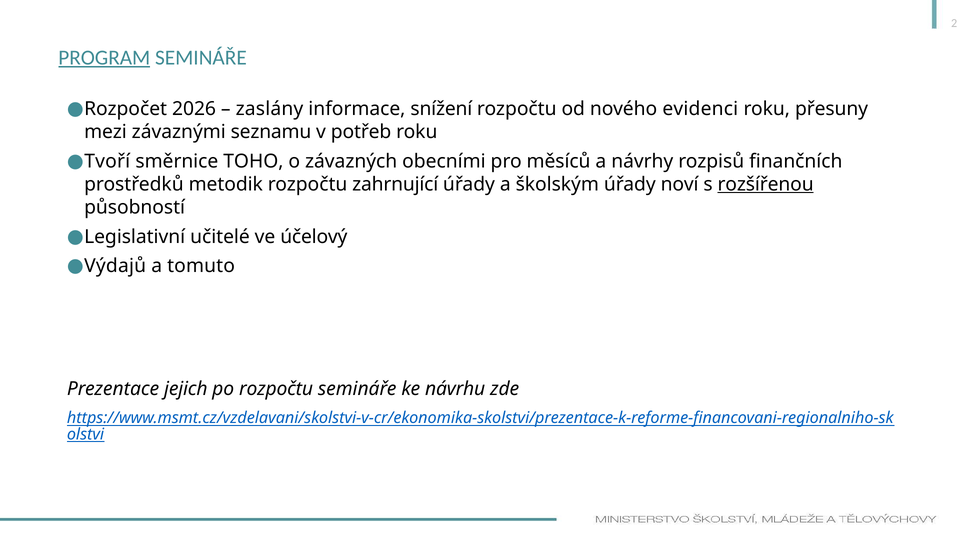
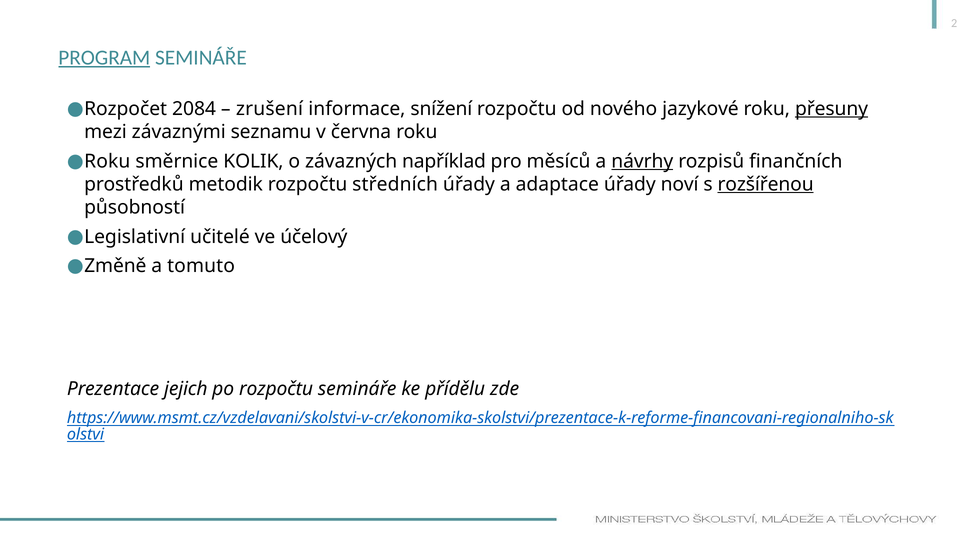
2026: 2026 -> 2084 (194, 109)
zaslány: zaslány -> zrušení (269, 109)
evidenci: evidenci -> jazykové (700, 109)
přesuny underline: none -> present (832, 109)
potřeb: potřeb -> června (361, 132)
Tvoří: Tvoří -> Roku (107, 161)
TOHO: TOHO -> KOLIK (253, 161)
obecními: obecními -> například (444, 161)
návrhy underline: none -> present (642, 161)
zahrnující: zahrnující -> středních (395, 184)
školským: školským -> adaptace (557, 184)
Výdajů: Výdajů -> Změně (115, 266)
návrhu: návrhu -> přídělu (455, 389)
